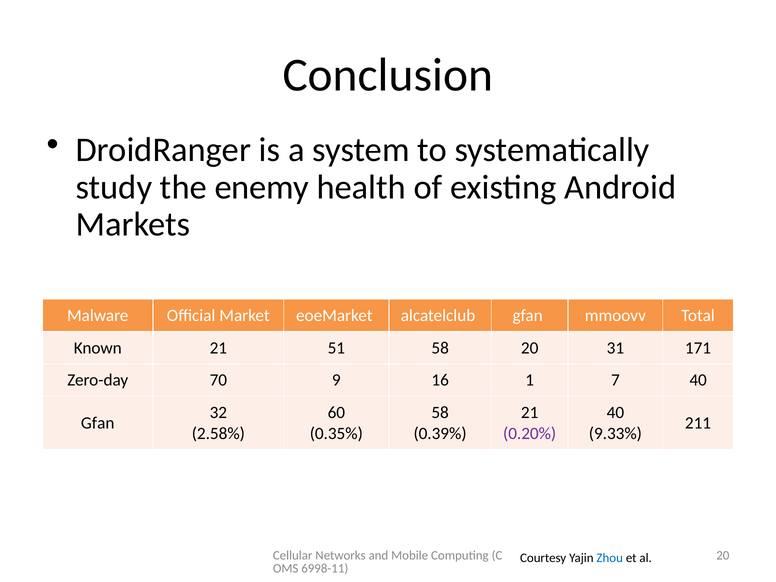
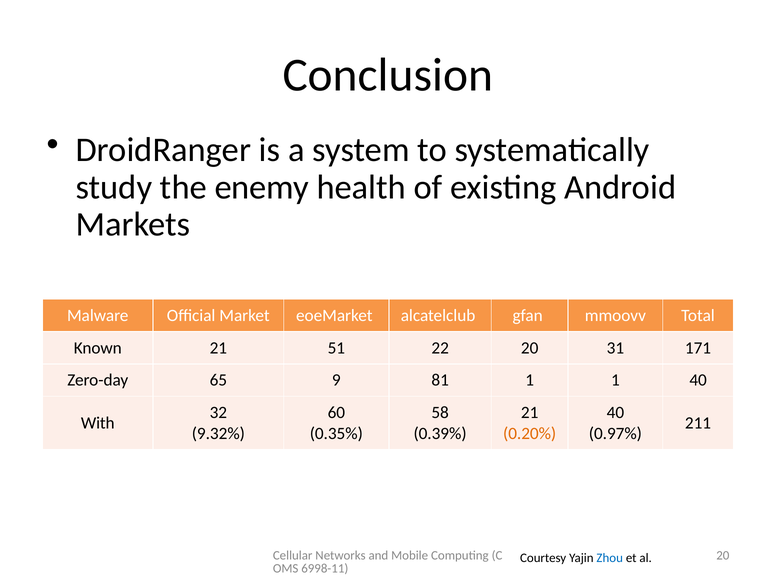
51 58: 58 -> 22 (440, 348)
70: 70 -> 65 (218, 380)
16: 16 -> 81 (440, 380)
1 7: 7 -> 1 (615, 380)
Gfan: Gfan -> With (98, 423)
2.58%: 2.58% -> 9.32% (218, 434)
0.20% colour: purple -> orange (530, 434)
9.33%: 9.33% -> 0.97% (615, 434)
